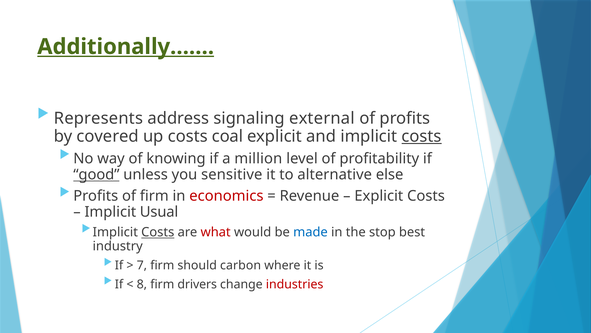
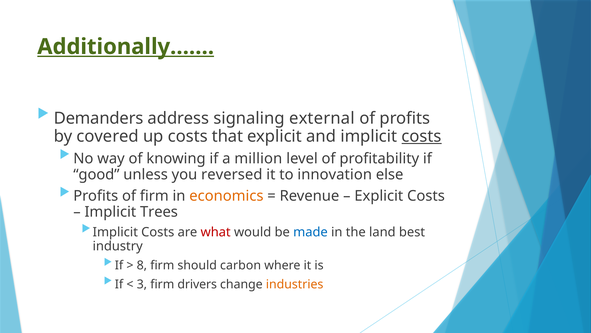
Represents: Represents -> Demanders (99, 118)
coal: coal -> that (227, 136)
good underline: present -> none (96, 174)
sensitive: sensitive -> reversed (232, 174)
alternative: alternative -> innovation (335, 174)
economics colour: red -> orange (226, 196)
Usual: Usual -> Trees (159, 212)
Costs underline: present -> none (158, 232)
stop: stop -> land (382, 232)
7: 7 -> 8 (142, 265)
8: 8 -> 3 (142, 284)
industries colour: red -> orange (295, 284)
